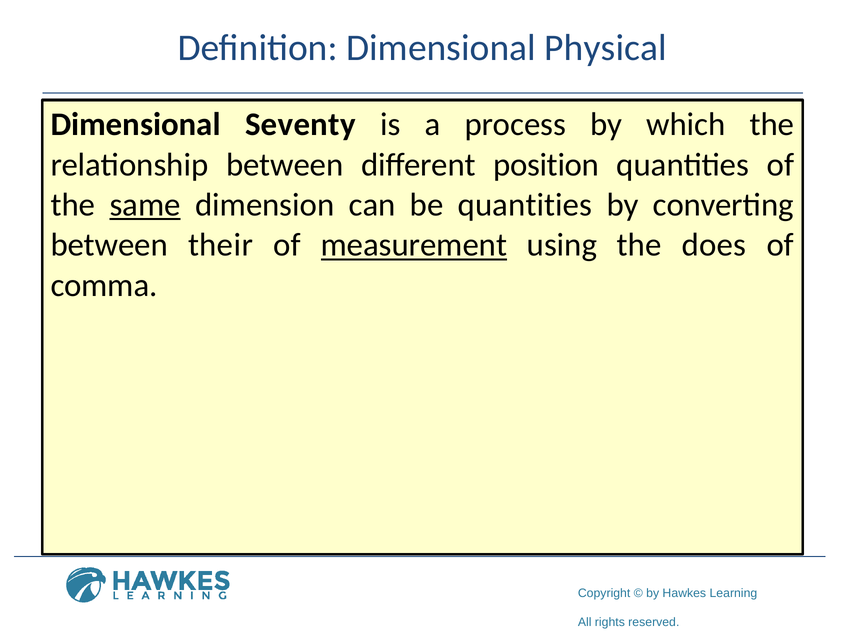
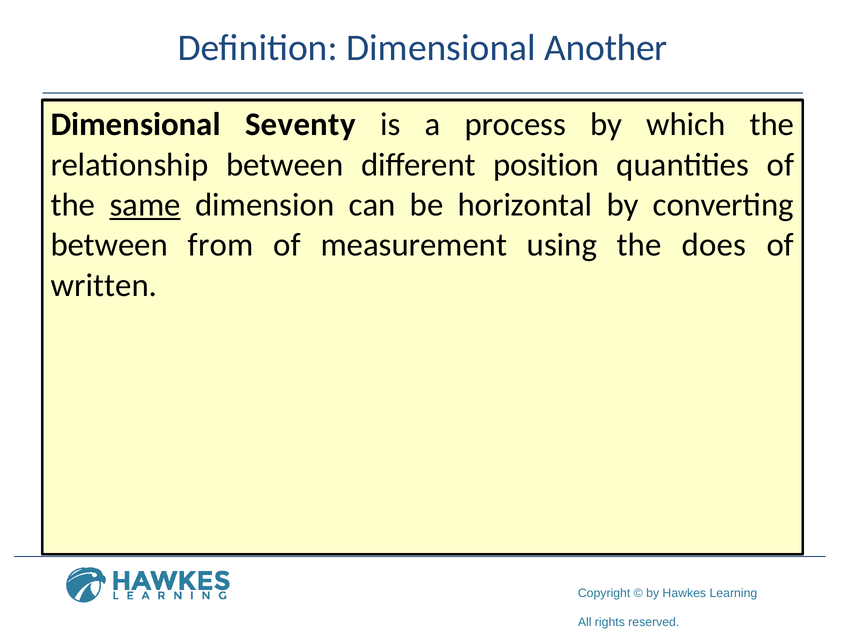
Physical: Physical -> Another (606, 48)
be quantities: quantities -> horizontal (525, 205)
their: their -> from (221, 245)
measurement underline: present -> none (414, 245)
comma: comma -> written (104, 285)
